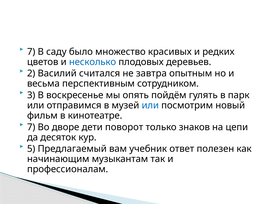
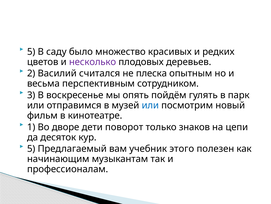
7: 7 -> 5 (31, 52)
несколько colour: blue -> purple (93, 62)
завтра: завтра -> плеска (151, 73)
7: 7 -> 1 (31, 127)
ответ: ответ -> этого (182, 148)
